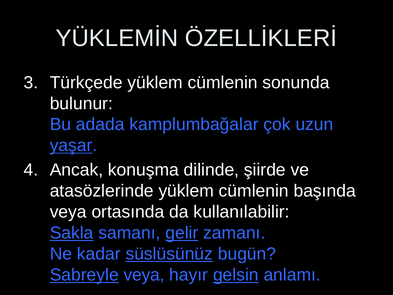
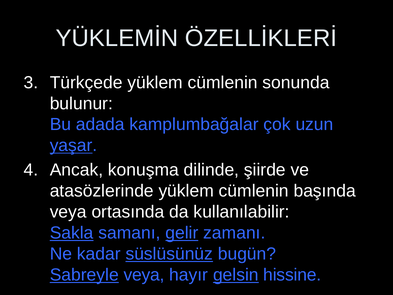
anlamı: anlamı -> hissine (292, 275)
